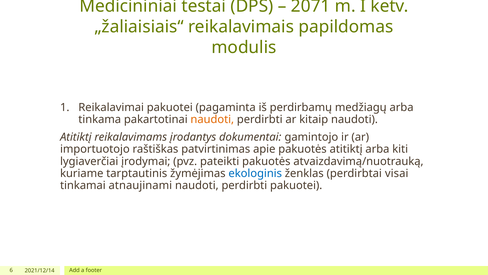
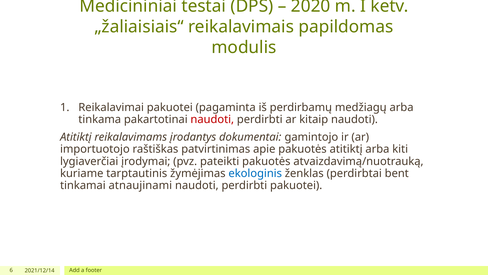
2071: 2071 -> 2020 (311, 6)
naudoti colour: orange -> red (212, 119)
visai: visai -> bent (397, 173)
